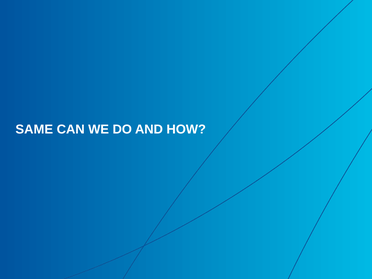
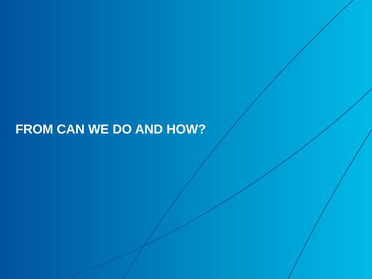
SAME: SAME -> FROM (34, 129)
